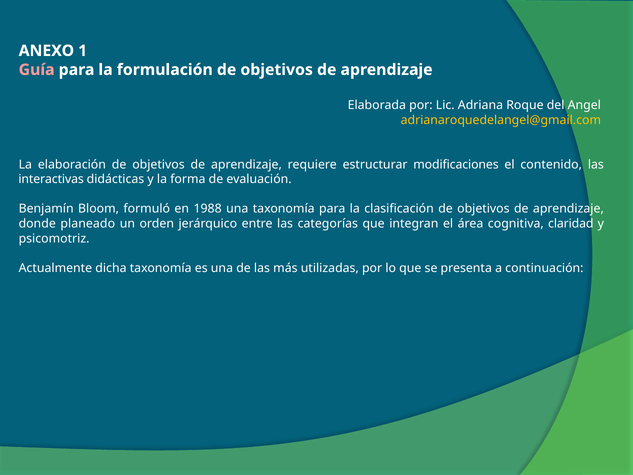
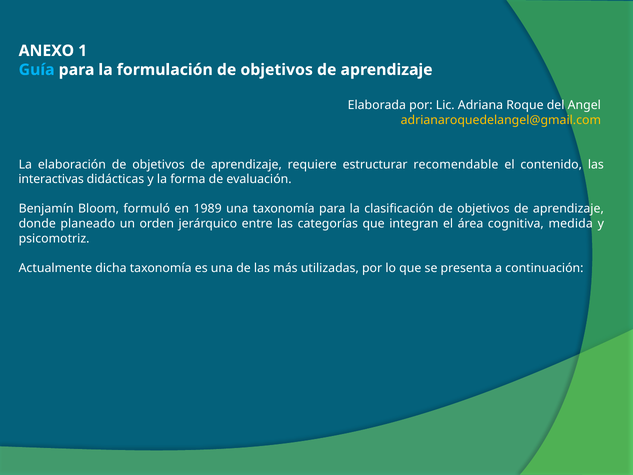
Guía colour: pink -> light blue (37, 70)
modificaciones: modificaciones -> recomendable (456, 164)
1988: 1988 -> 1989 (208, 209)
claridad: claridad -> medida (571, 224)
